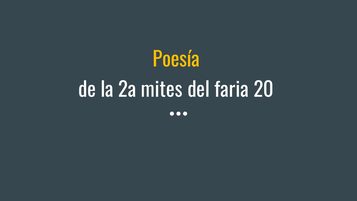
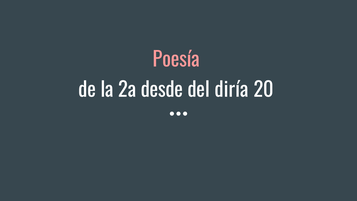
Poesía colour: yellow -> pink (176, 60)
mites: mites -> desde (162, 90)
faria: faria -> diría (232, 90)
